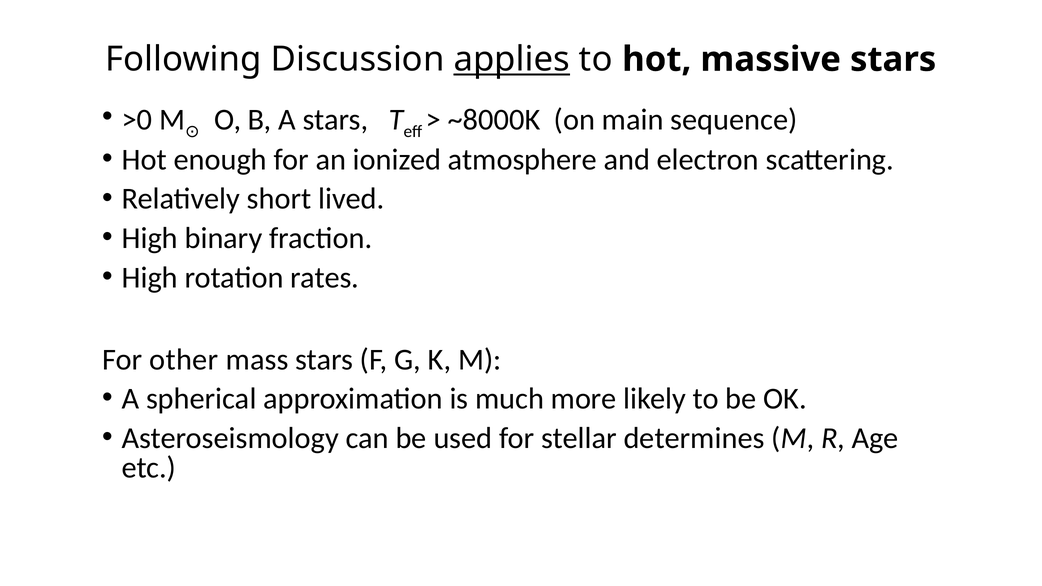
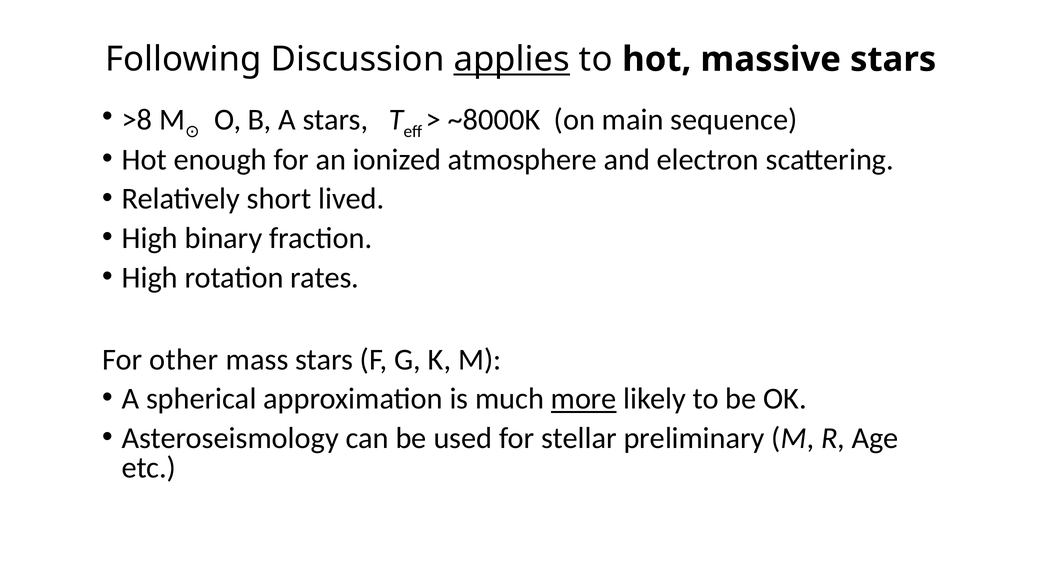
>0: >0 -> >8 (137, 120)
more underline: none -> present (584, 399)
determines: determines -> preliminary (694, 438)
